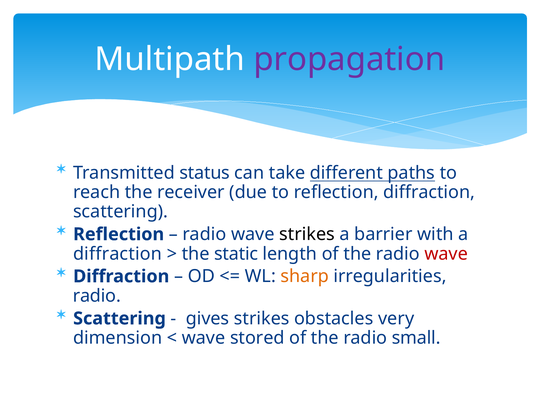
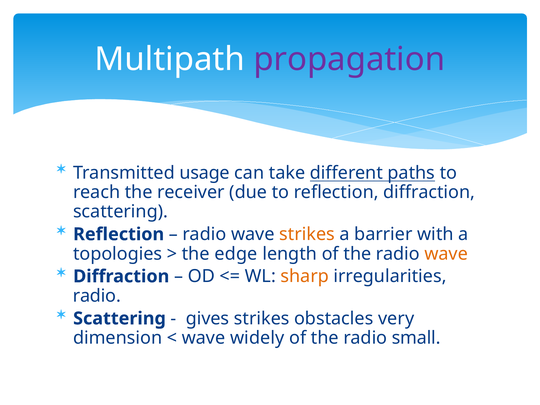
status: status -> usage (205, 173)
strikes colour: black -> orange (307, 234)
diffraction: diffraction -> topologies (118, 254)
static: static -> edge (236, 254)
wave colour: red -> orange (446, 254)
stored: stored -> widely (257, 338)
